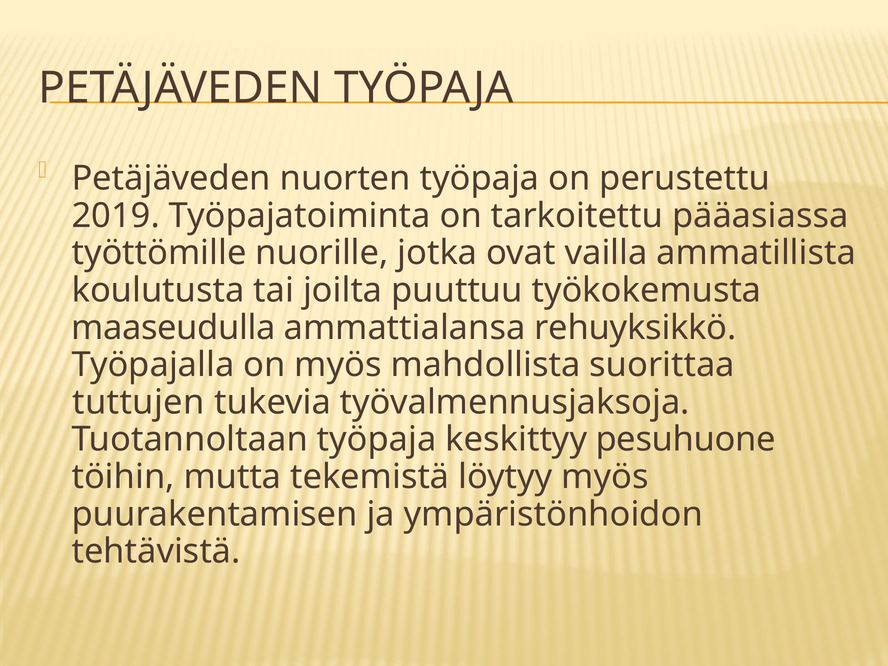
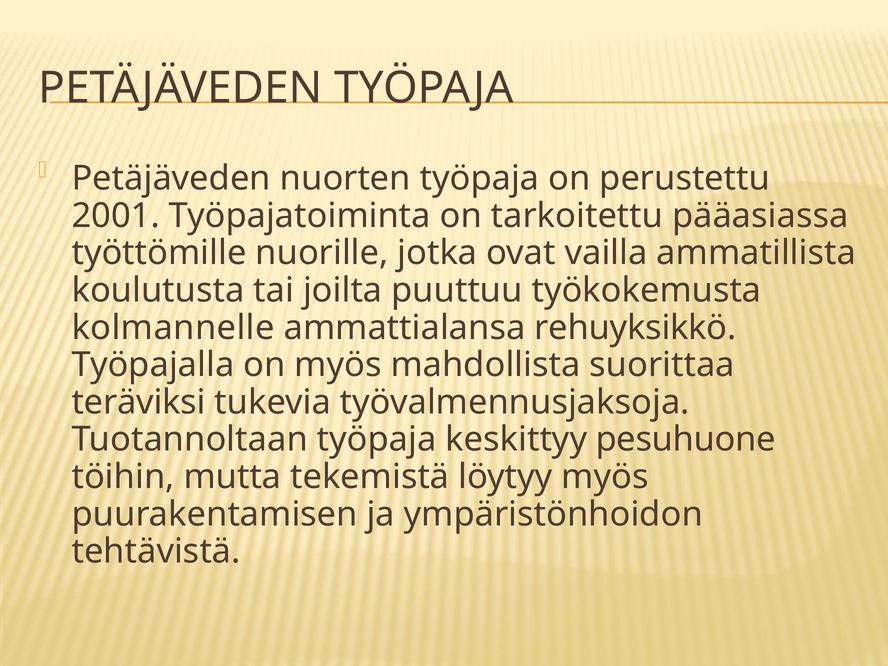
2019: 2019 -> 2001 (116, 216)
maaseudulla: maaseudulla -> kolmannelle (173, 328)
tuttujen: tuttujen -> teräviksi (139, 402)
